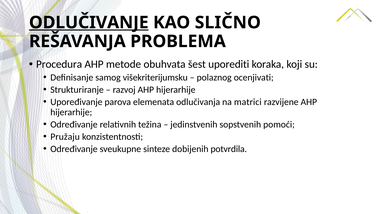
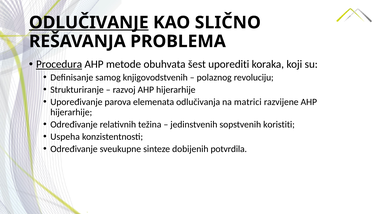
Procedura underline: none -> present (59, 64)
višekriterijumsku: višekriterijumsku -> knjigovodstvenih (155, 77)
ocenjivati: ocenjivati -> revoluciju (254, 77)
pomoći: pomoći -> koristiti (279, 124)
Pružaju: Pružaju -> Uspeha (65, 137)
